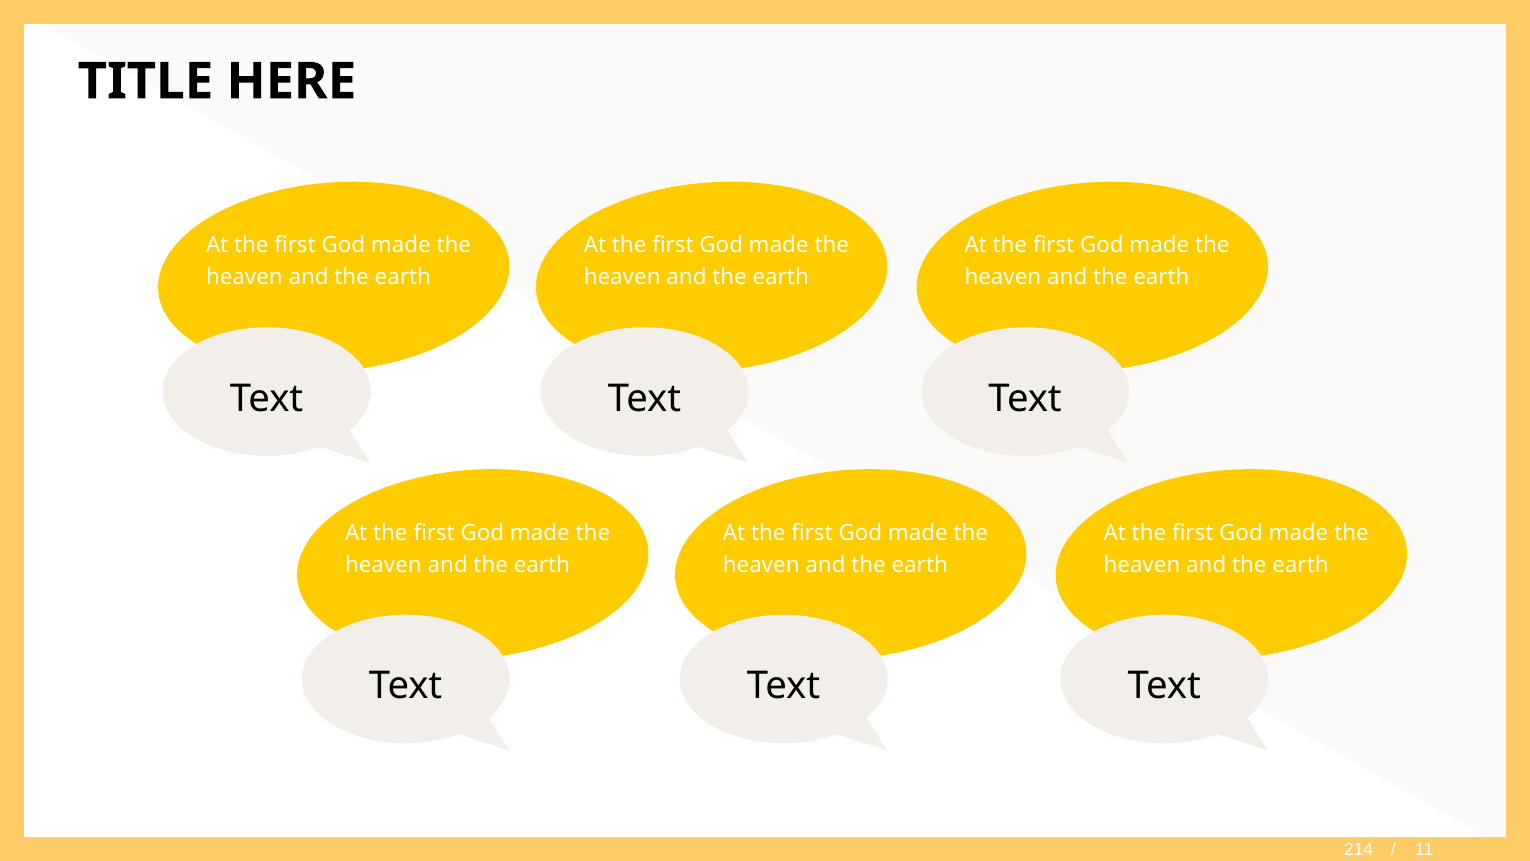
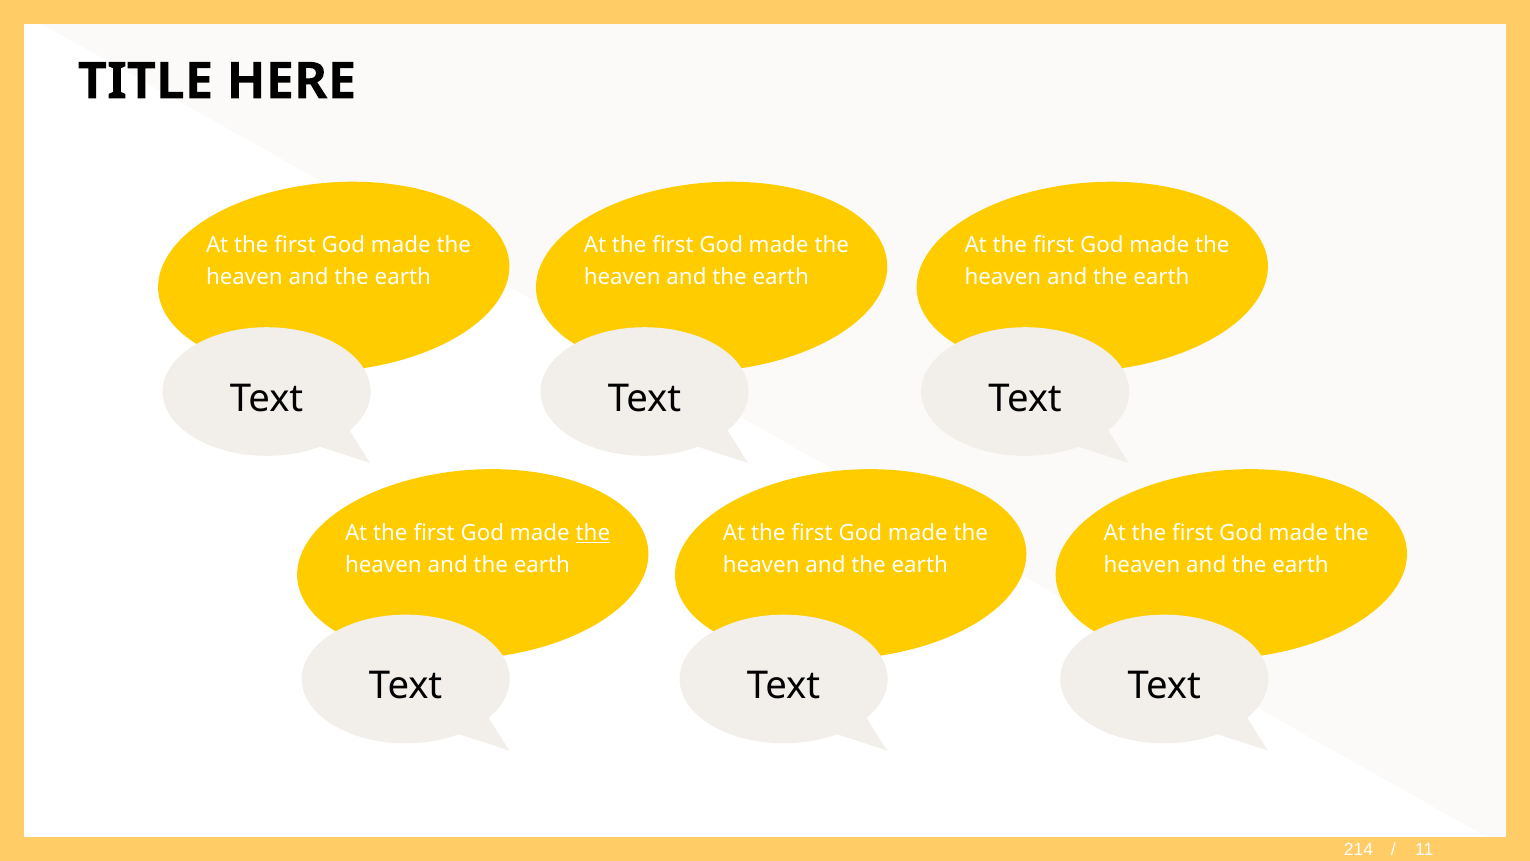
the underline: none -> present (593, 533)
